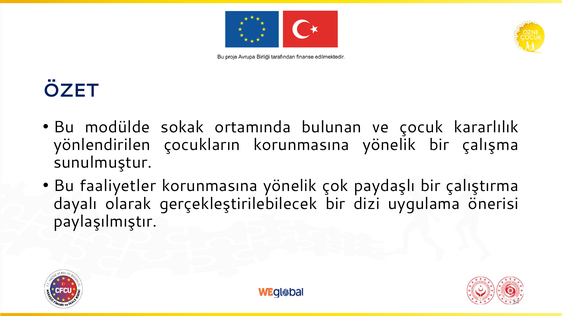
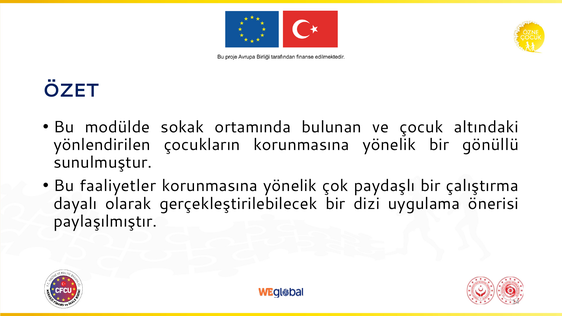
kararlılık: kararlılık -> altındaki (486, 127)
çalışma: çalışma -> gönüllü (491, 145)
